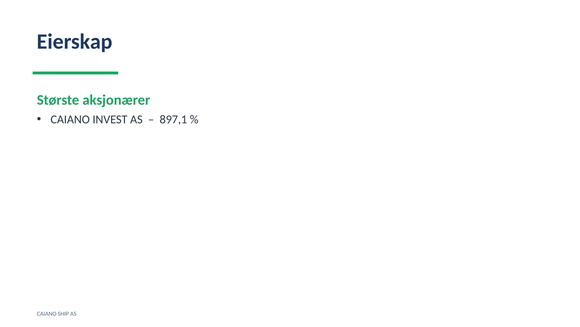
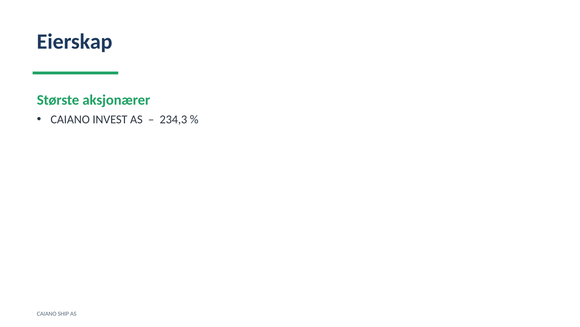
897,1: 897,1 -> 234,3 (173, 119)
